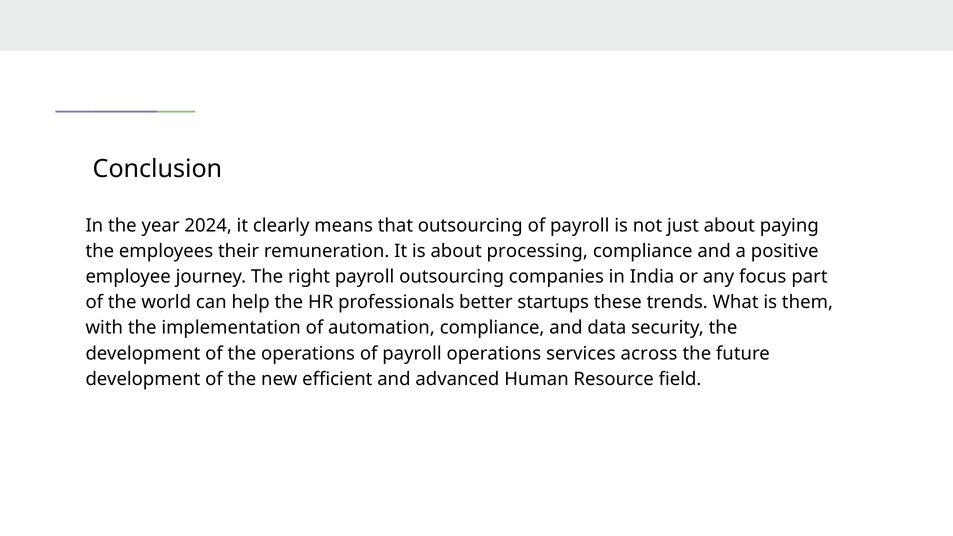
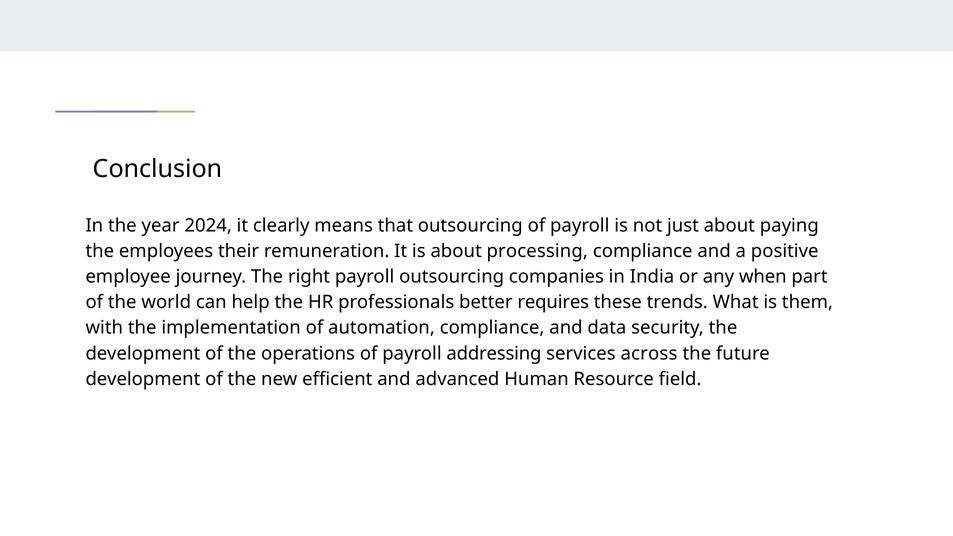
focus: focus -> when (763, 277)
startups: startups -> requires (553, 302)
payroll operations: operations -> addressing (494, 353)
